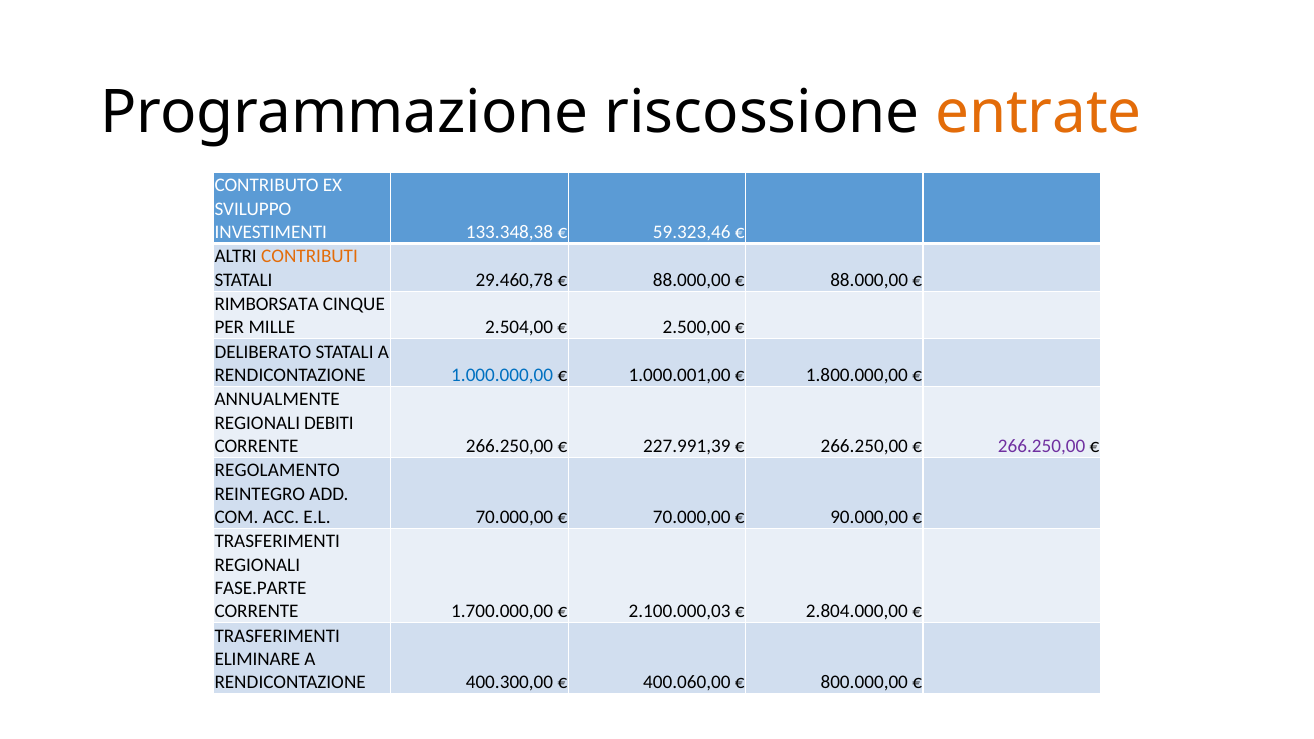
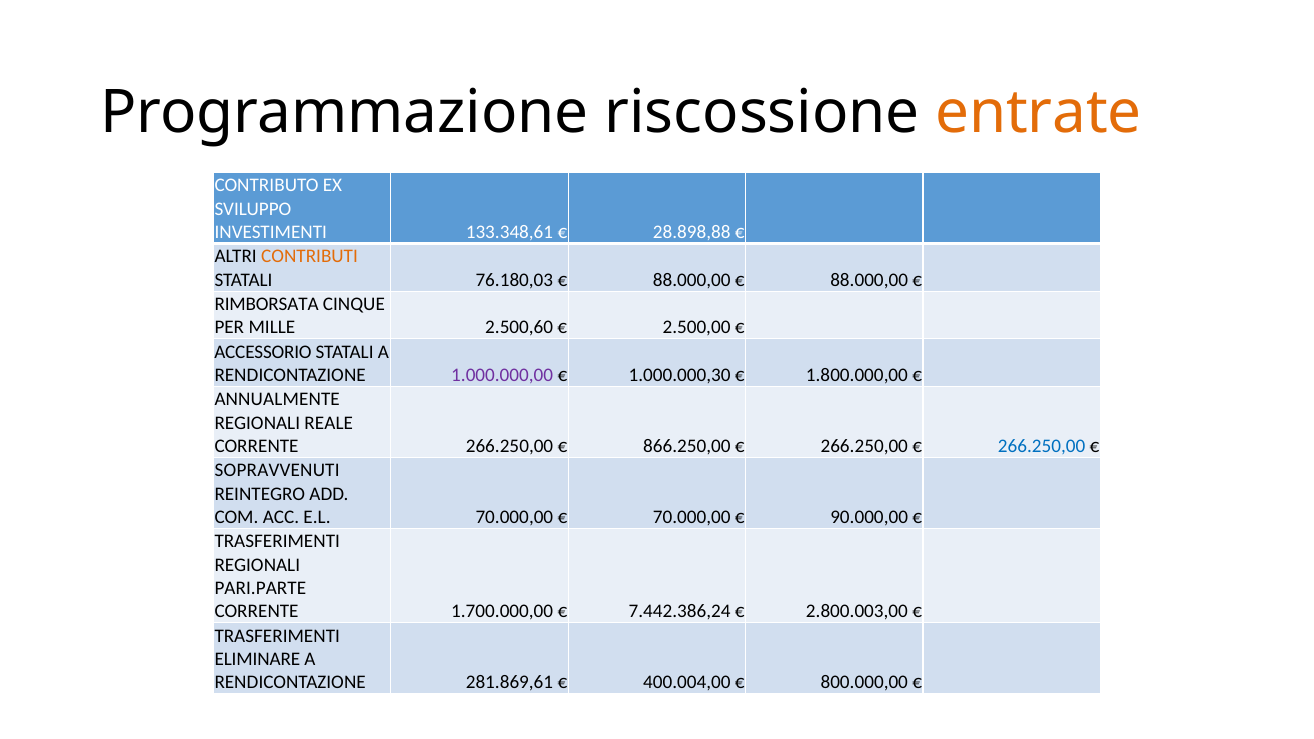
133.348,38: 133.348,38 -> 133.348,61 (509, 232)
59.323,46: 59.323,46 -> 28.898,88 (692, 232)
29.460,78: 29.460,78 -> 76.180,03 (514, 280)
2.504,00: 2.504,00 -> 2.500,60 (519, 327)
DELIBERATO: DELIBERATO -> ACCESSORIO (263, 352)
1.000.000,00 colour: blue -> purple (502, 375)
1.000.001,00: 1.000.001,00 -> 1.000.000,30 (680, 375)
DEBITI: DEBITI -> REALE (329, 423)
227.991,39: 227.991,39 -> 866.250,00 (687, 446)
266.250,00 colour: purple -> blue (1042, 446)
REGOLAMENTO: REGOLAMENTO -> SOPRAVVENUTI (277, 470)
FASE.PARTE: FASE.PARTE -> PARI.PARTE (260, 588)
2.100.000,03: 2.100.000,03 -> 7.442.386,24 (680, 611)
2.804.000,00: 2.804.000,00 -> 2.800.003,00 (857, 611)
400.300,00: 400.300,00 -> 281.869,61 (509, 682)
400.060,00: 400.060,00 -> 400.004,00 (687, 682)
